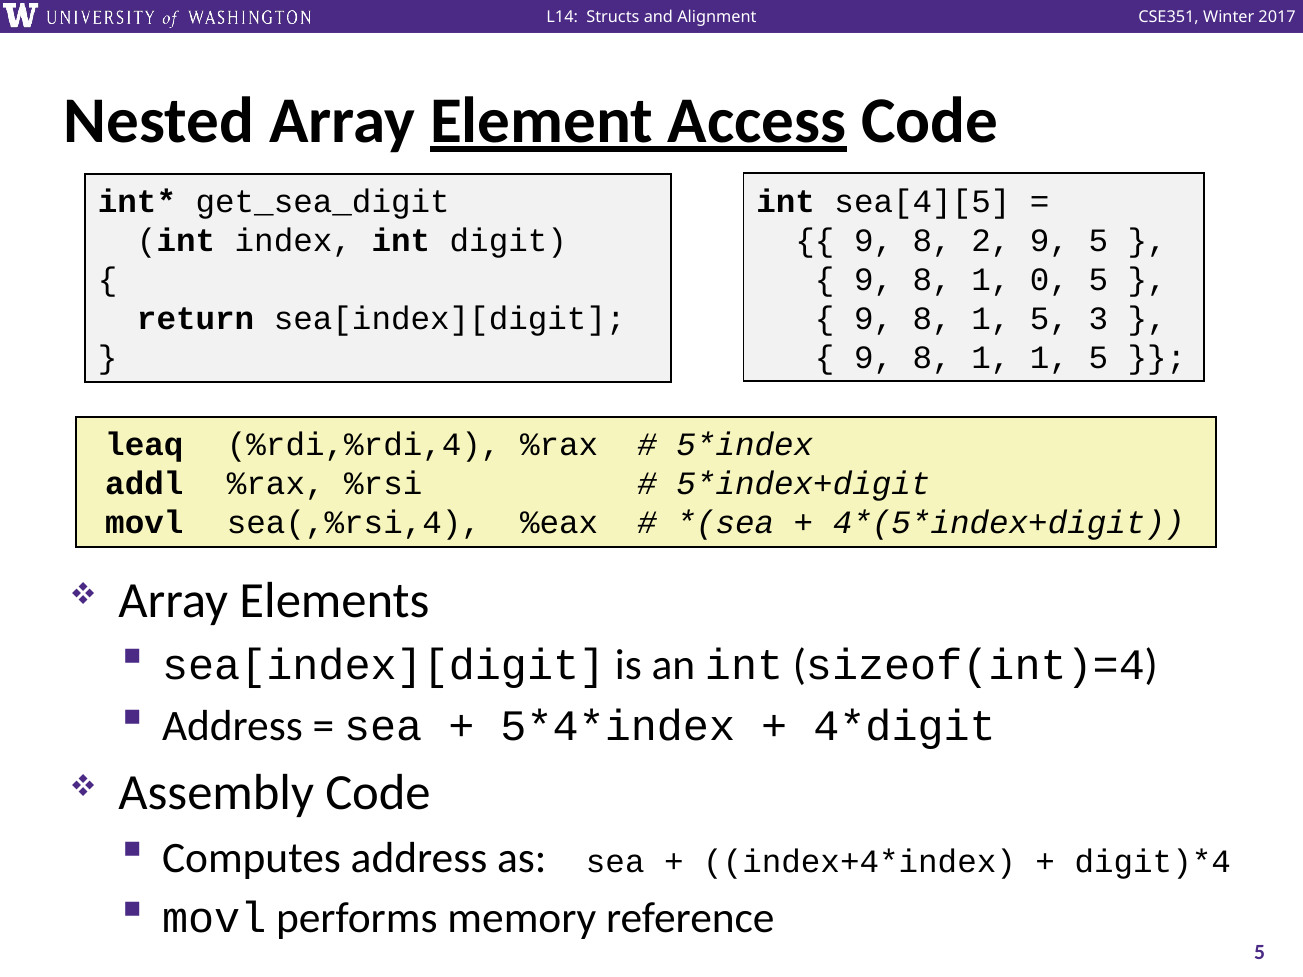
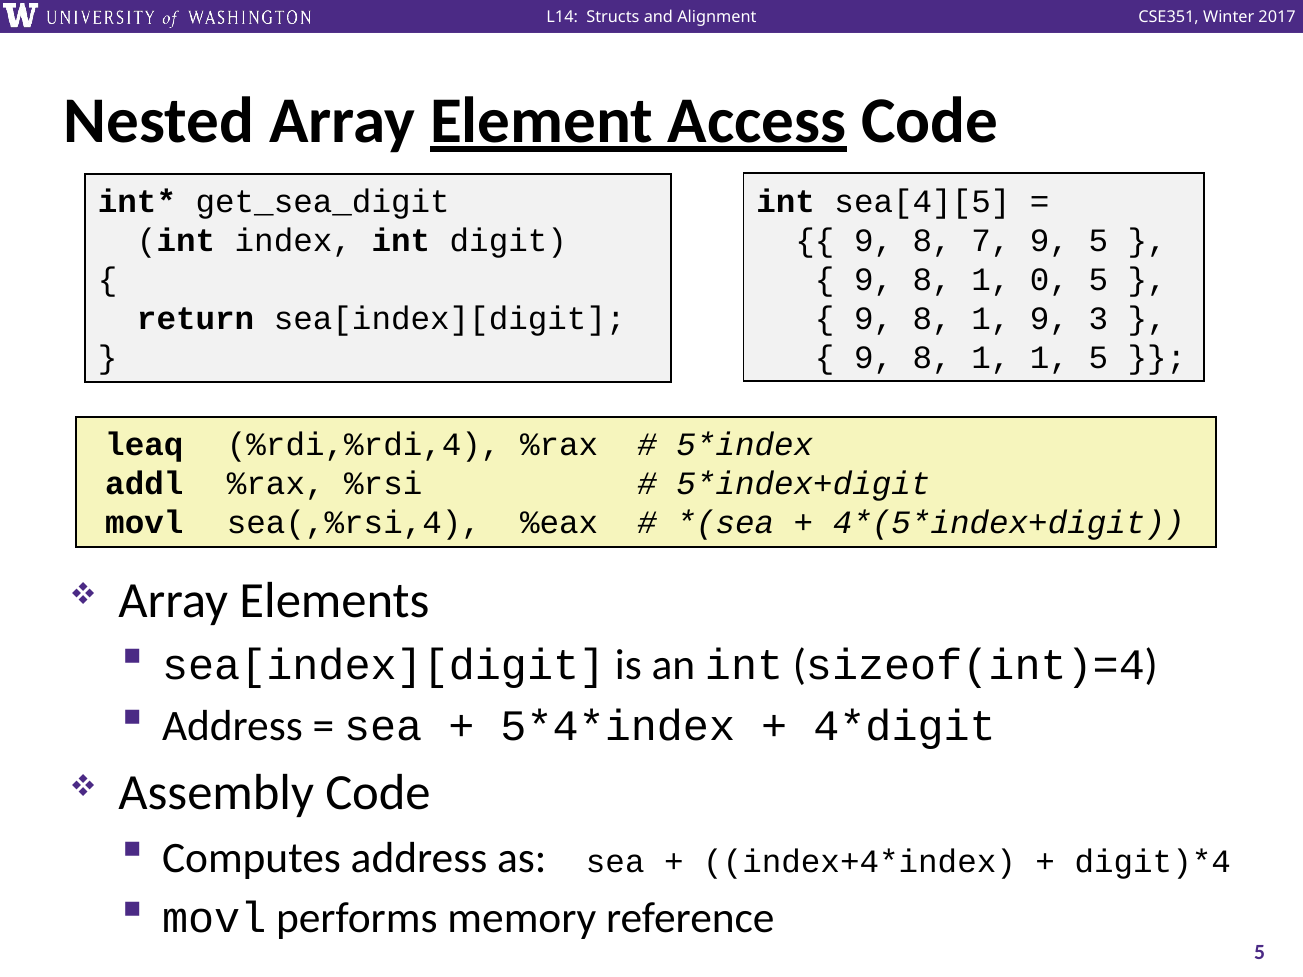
2: 2 -> 7 (991, 240)
8 1 5: 5 -> 9 (1049, 319)
